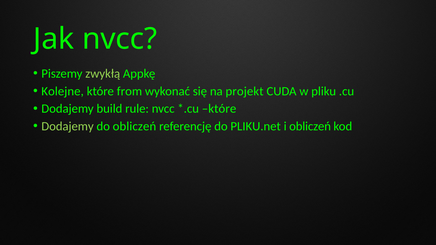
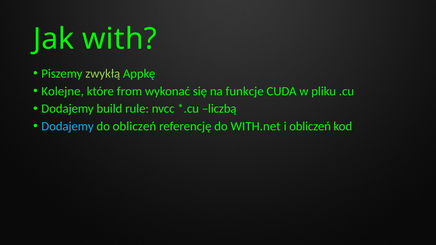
Jak nvcc: nvcc -> with (119, 39)
projekt: projekt -> funkcje (245, 91)
które: które -> liczbą (219, 109)
Dodajemy colour: light green -> light blue (68, 126)
PLIKU.net: PLIKU.net -> WITH.net (256, 126)
